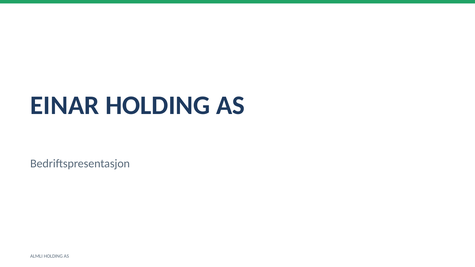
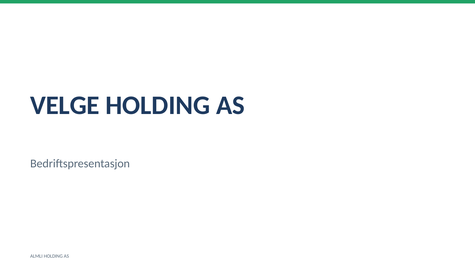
EINAR: EINAR -> VELGE (65, 105)
